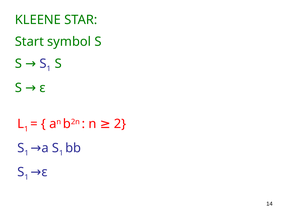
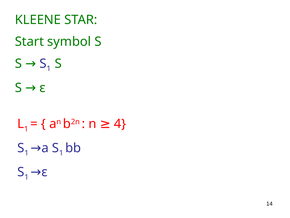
2: 2 -> 4 (120, 124)
